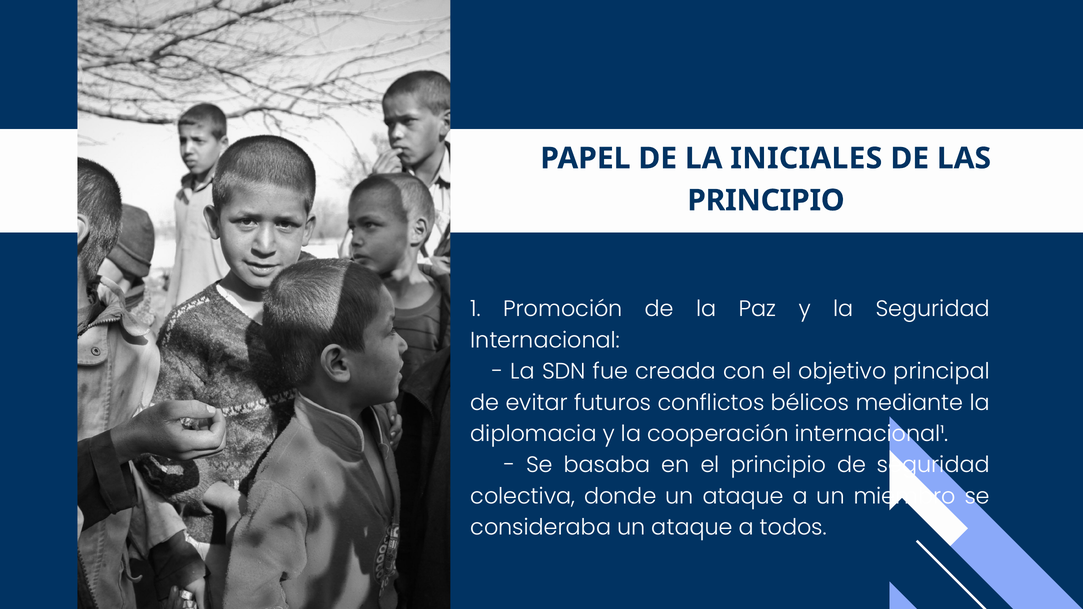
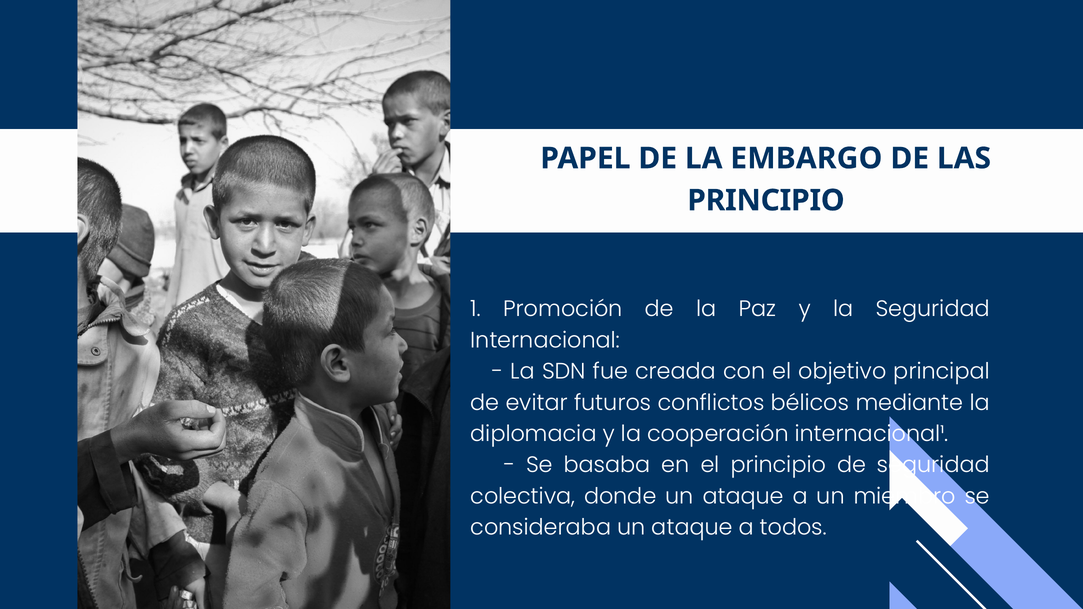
INICIALES: INICIALES -> EMBARGO (806, 158)
